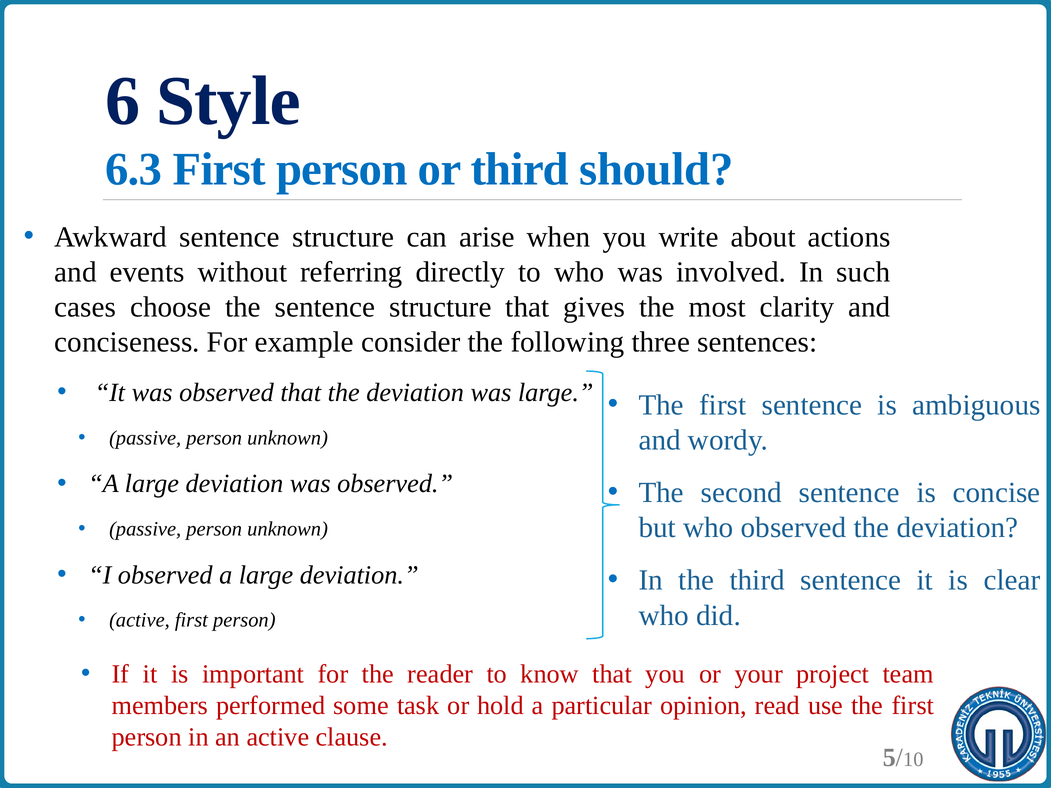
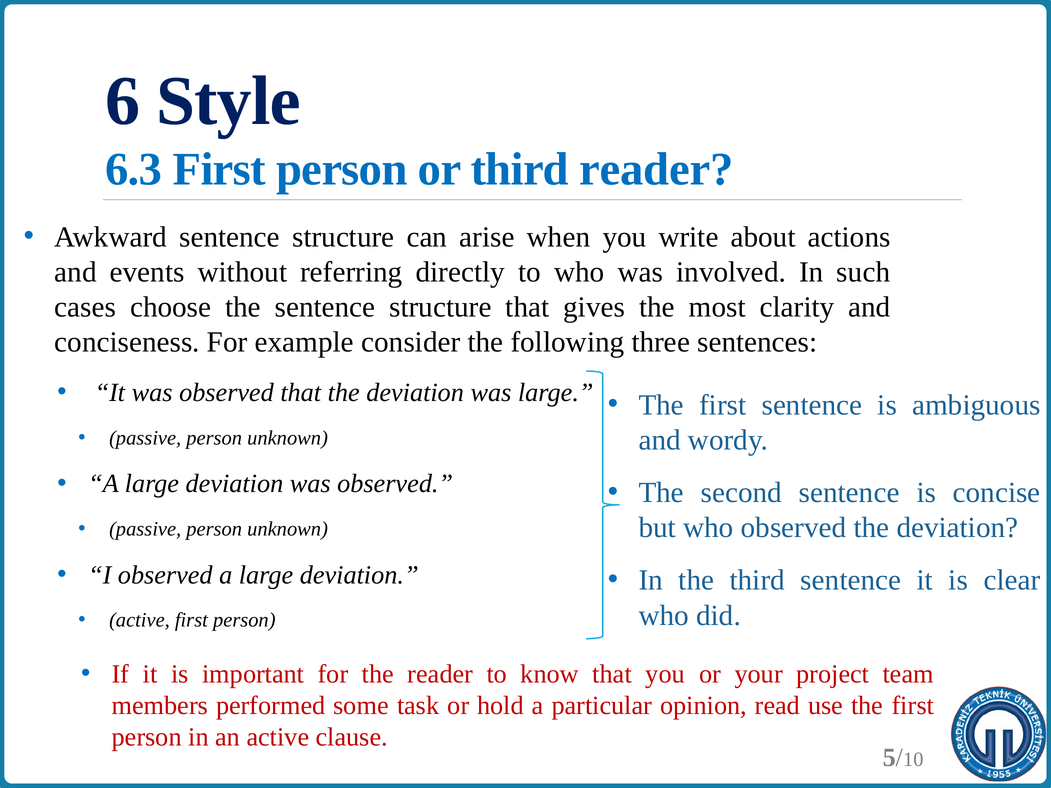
third should: should -> reader (656, 170)
